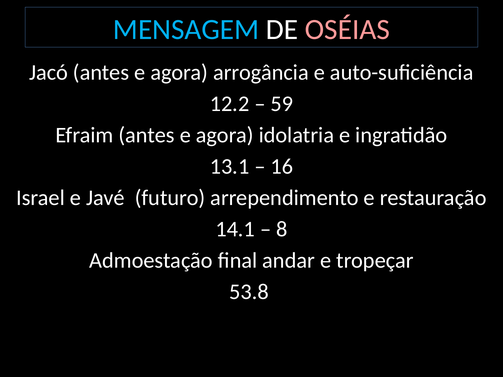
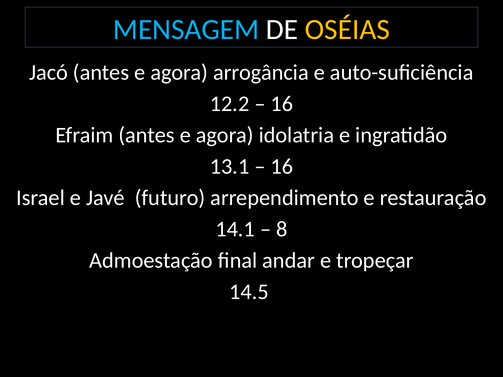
OSÉIAS colour: pink -> yellow (347, 29)
59: 59 -> 16 (282, 104)
53.8: 53.8 -> 14.5 (249, 292)
